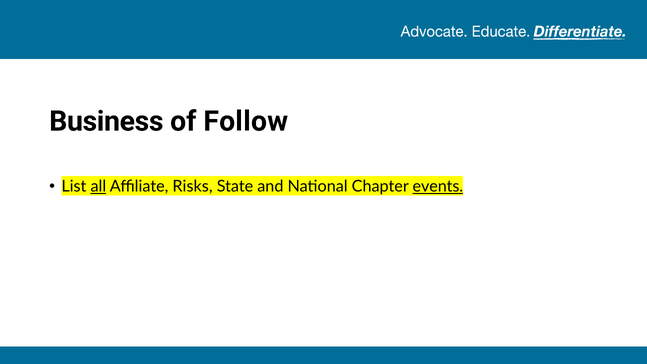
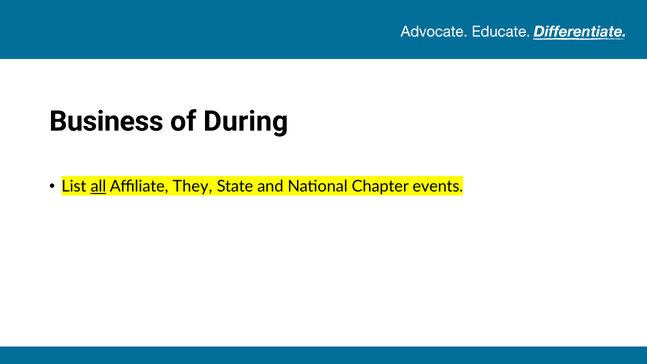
Follow: Follow -> During (246, 121)
Risks: Risks -> They (192, 186)
events underline: present -> none (438, 186)
